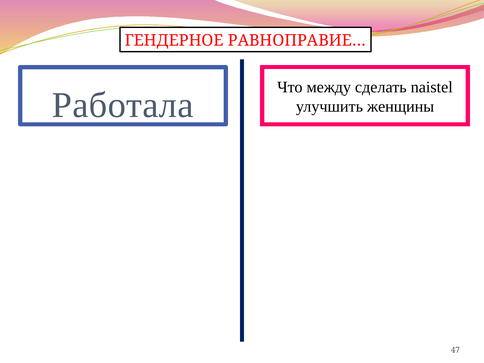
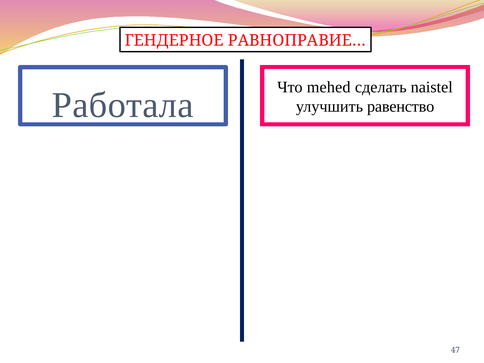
между: между -> mehed (329, 87)
женщины: женщины -> равенство (401, 107)
